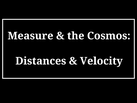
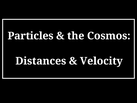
Measure: Measure -> Particles (31, 36)
